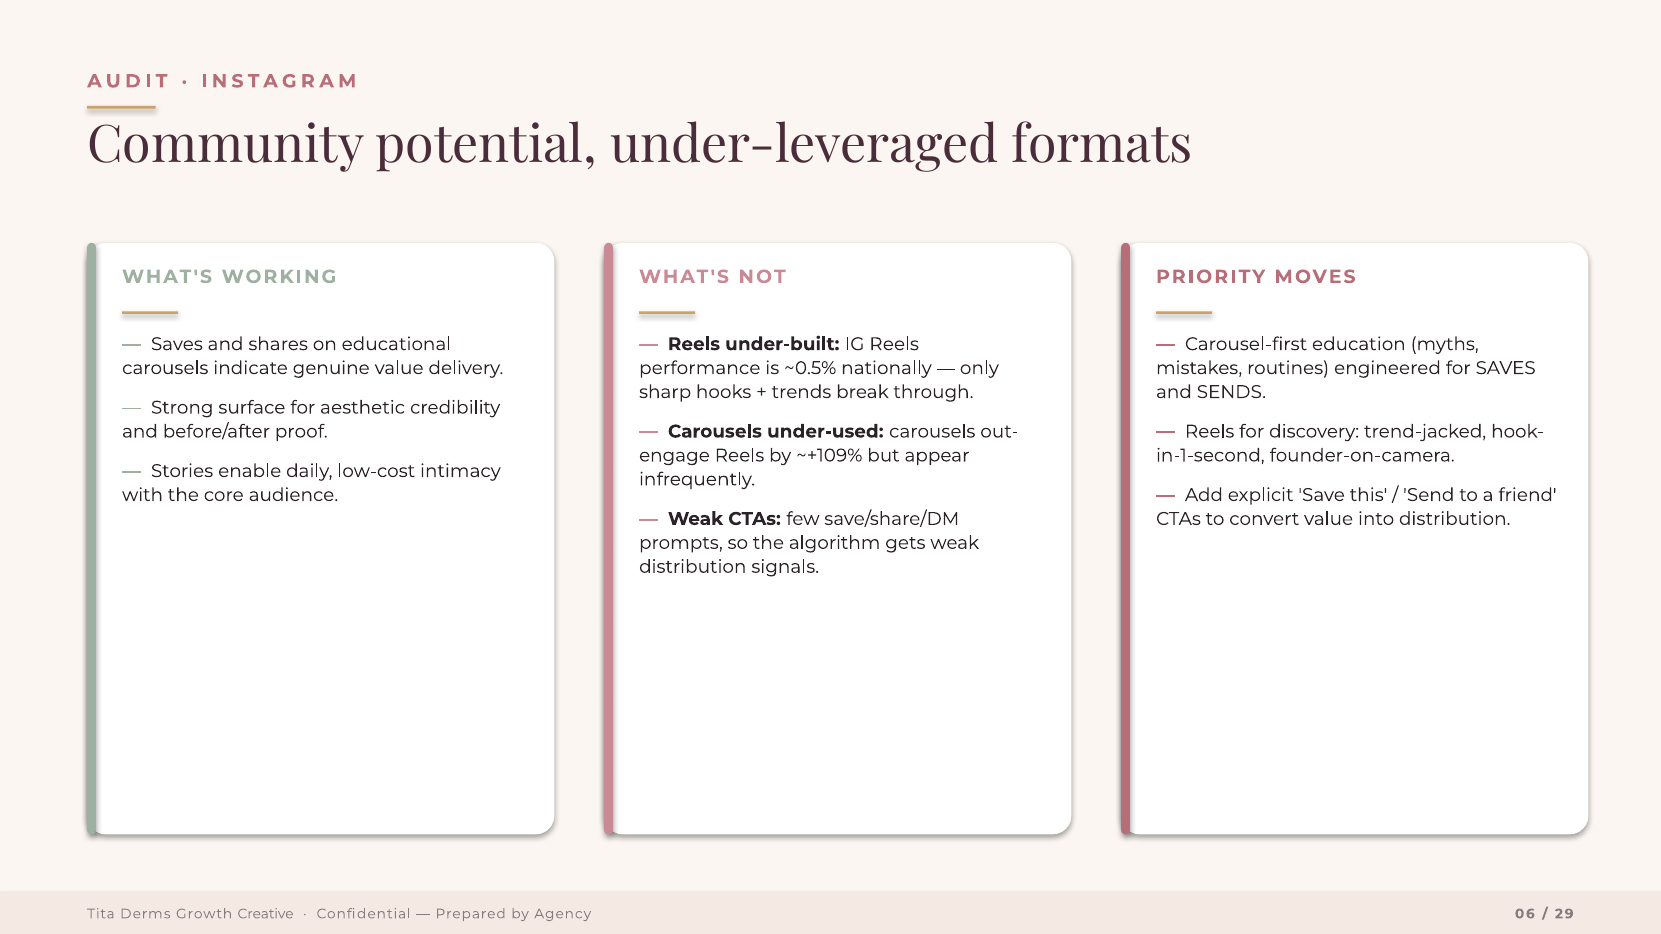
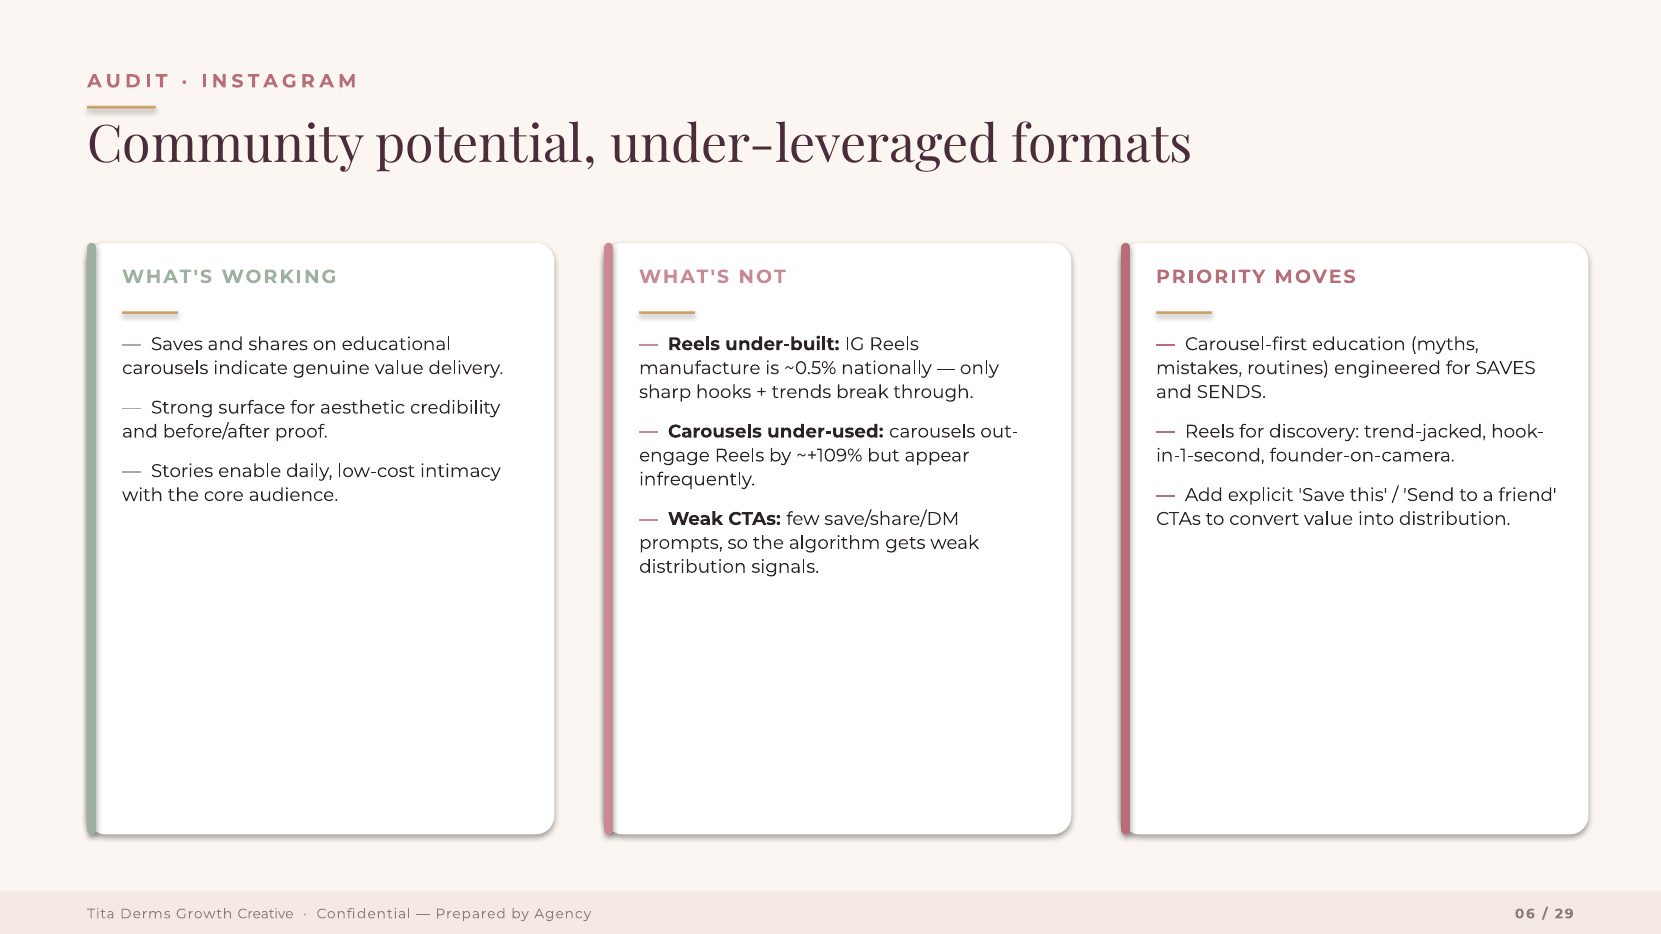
performance: performance -> manufacture (700, 368)
